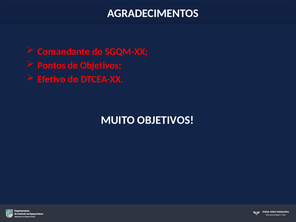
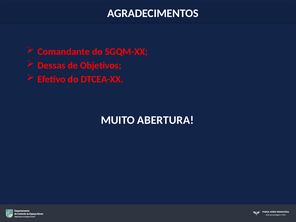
Pontos: Pontos -> Dessas (51, 65)
MUITO OBJETIVOS: OBJETIVOS -> ABERTURA (166, 120)
